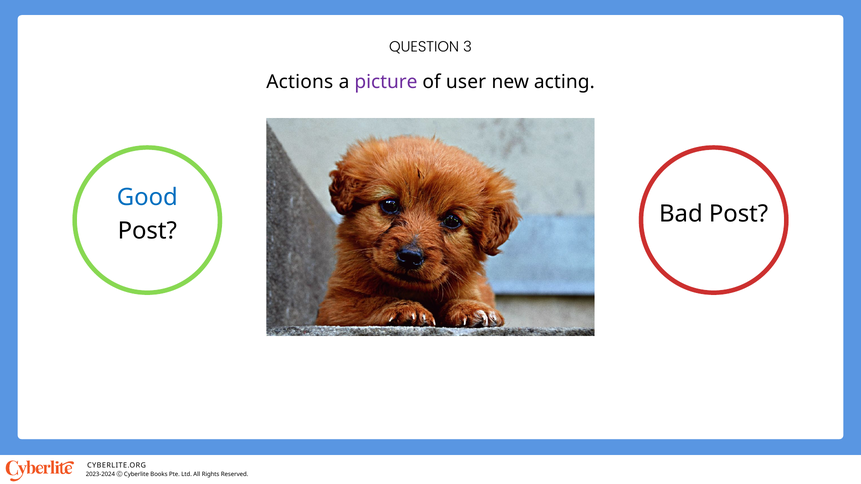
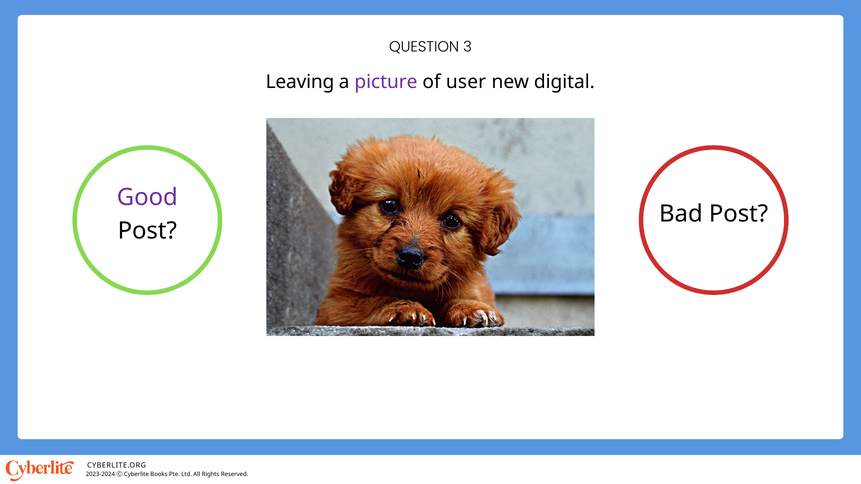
Actions: Actions -> Leaving (300, 82)
acting: acting -> digital (564, 82)
Good colour: blue -> purple (147, 197)
